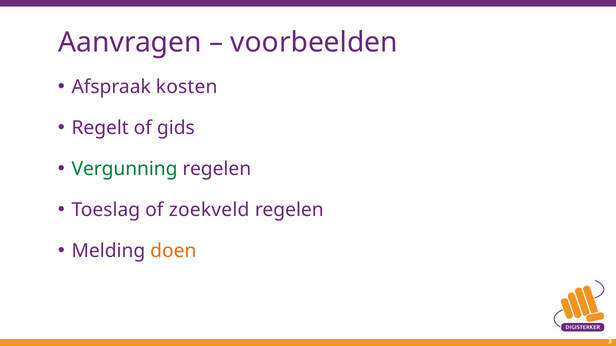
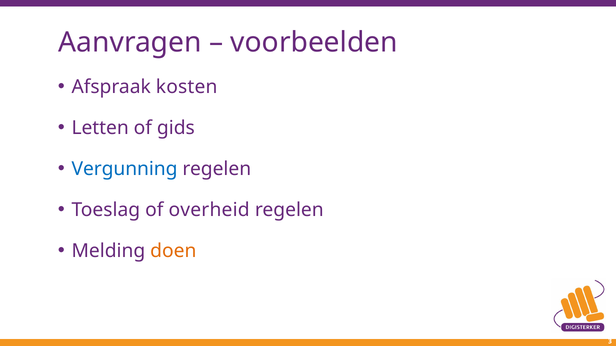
Regelt: Regelt -> Letten (100, 128)
Vergunning colour: green -> blue (125, 169)
zoekveld: zoekveld -> overheid (209, 210)
